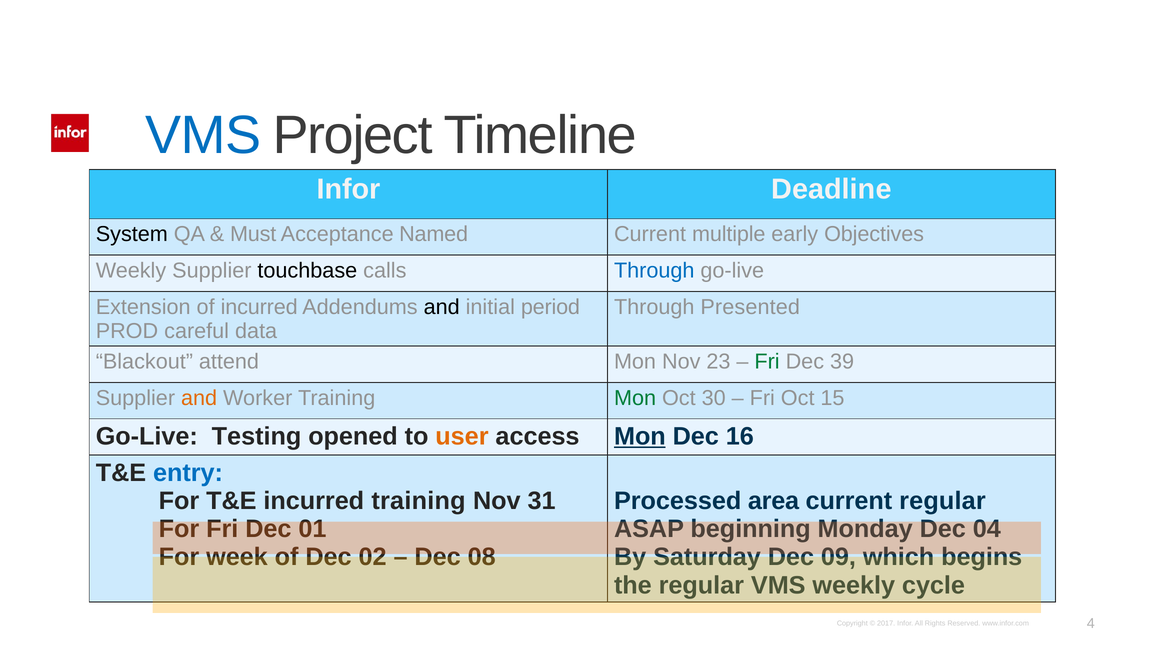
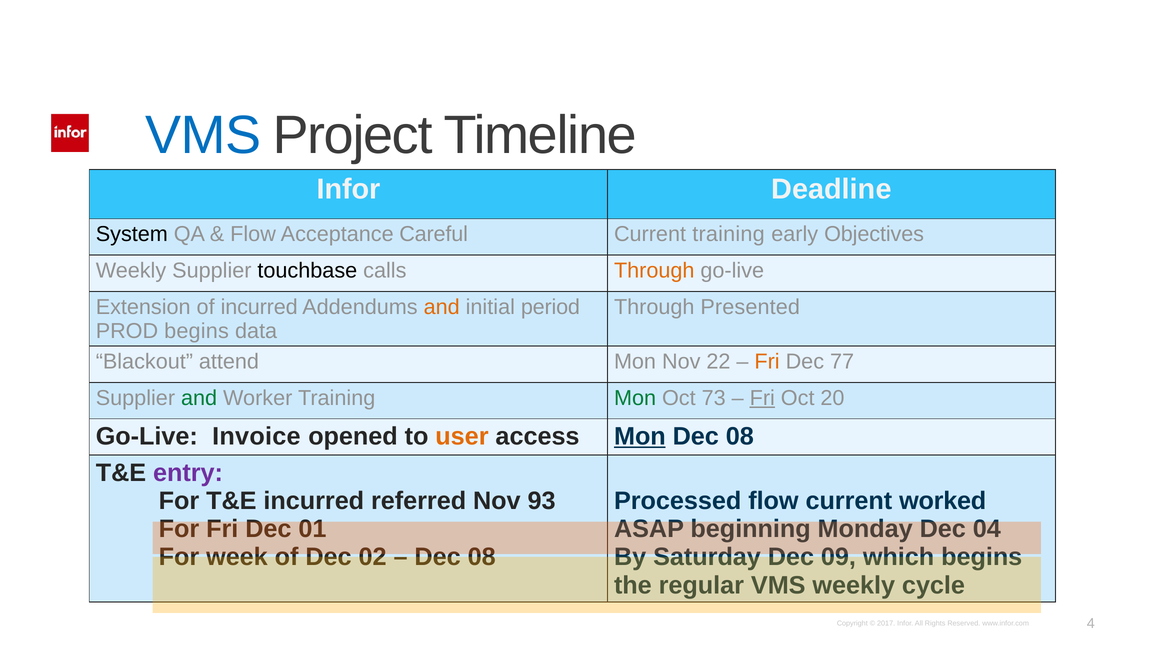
Must: Must -> Flow (253, 235)
Named: Named -> Careful (434, 235)
Current multiple: multiple -> training (729, 235)
Through colour: blue -> orange (654, 271)
and colour: black -> orange (442, 307)
PROD careful: careful -> begins (197, 331)
23: 23 -> 22 (718, 362)
Fri colour: green -> orange (767, 362)
39: 39 -> 77 (842, 362)
and colour: orange -> green (199, 398)
30: 30 -> 73 (714, 398)
Fri underline: none -> present (762, 398)
15: 15 -> 20 (833, 398)
Testing: Testing -> Invoice (256, 437)
16: 16 -> 08 (740, 437)
entry colour: blue -> purple (188, 473)
incurred training: training -> referred (419, 501)
31: 31 -> 93 (542, 501)
Processed area: area -> flow (773, 501)
current regular: regular -> worked (943, 501)
